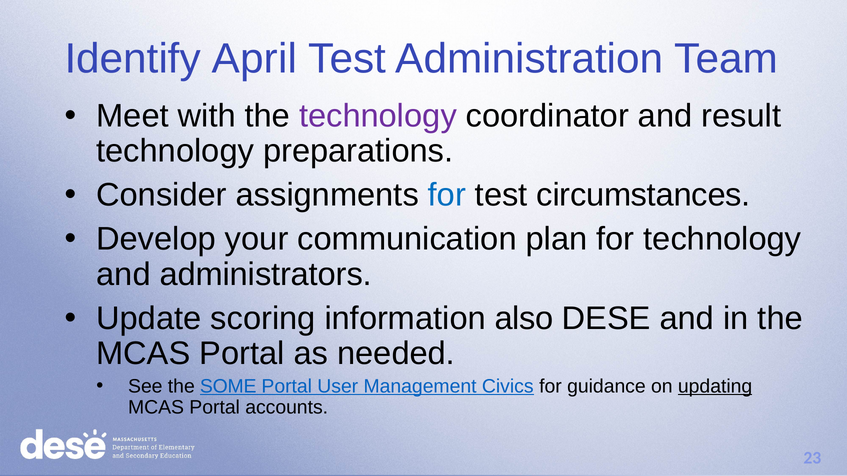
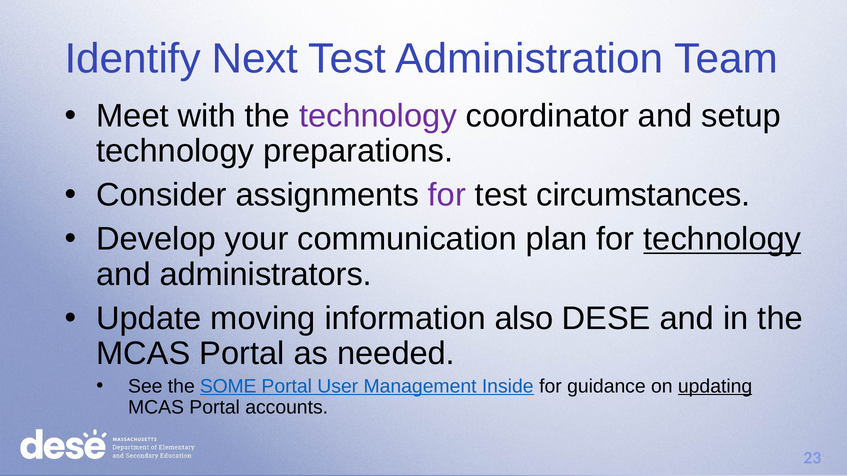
April: April -> Next (255, 59)
result: result -> setup (741, 116)
for colour: blue -> purple (447, 195)
technology underline: none -> present (722, 239)
scoring: scoring -> moving (263, 319)
Civics: Civics -> Inside (508, 387)
